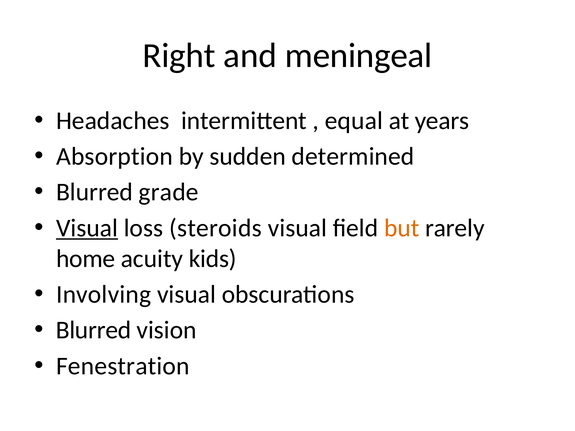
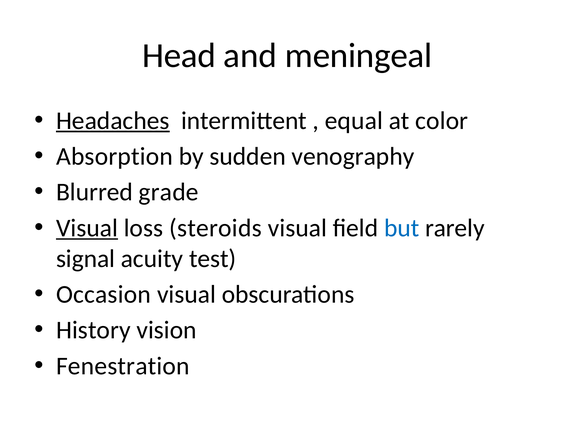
Right: Right -> Head (179, 56)
Headaches underline: none -> present (113, 121)
years: years -> color (442, 121)
determined: determined -> venography (353, 156)
but colour: orange -> blue (402, 228)
home: home -> signal (86, 259)
kids: kids -> test (213, 259)
Involving: Involving -> Occasion (104, 295)
Blurred: Blurred -> History (93, 330)
